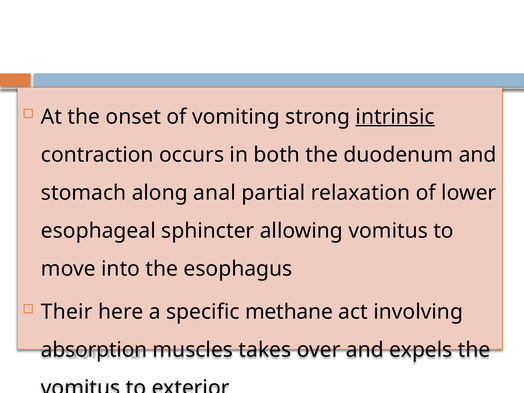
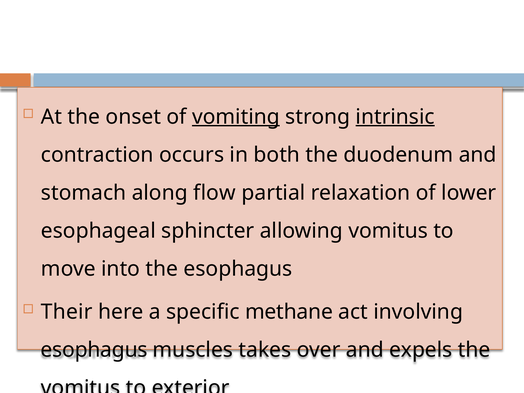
vomiting underline: none -> present (236, 117)
anal: anal -> flow (215, 193)
absorption: absorption -> esophagus (94, 350)
